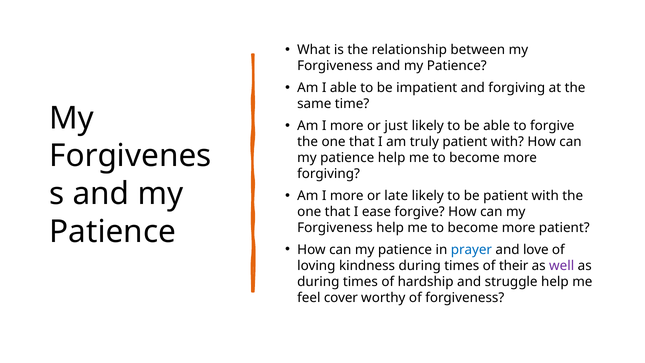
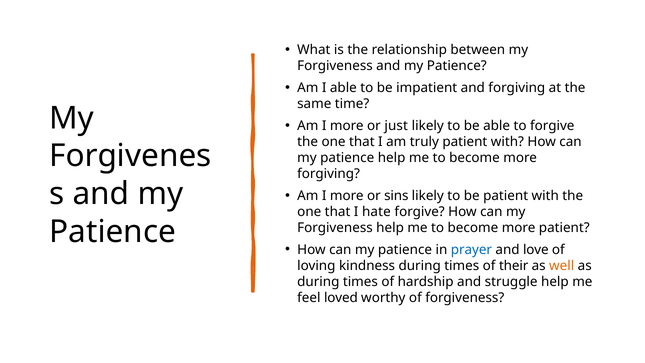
late: late -> sins (396, 196)
ease: ease -> hate (376, 212)
well colour: purple -> orange (562, 266)
cover: cover -> loved (341, 298)
